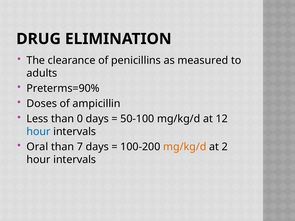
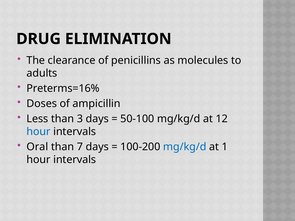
measured: measured -> molecules (203, 61)
Preterms=90%: Preterms=90% -> Preterms=16% (63, 89)
0: 0 -> 3 (80, 119)
mg/kg/d colour: orange -> blue (185, 147)
2: 2 -> 1 (225, 147)
